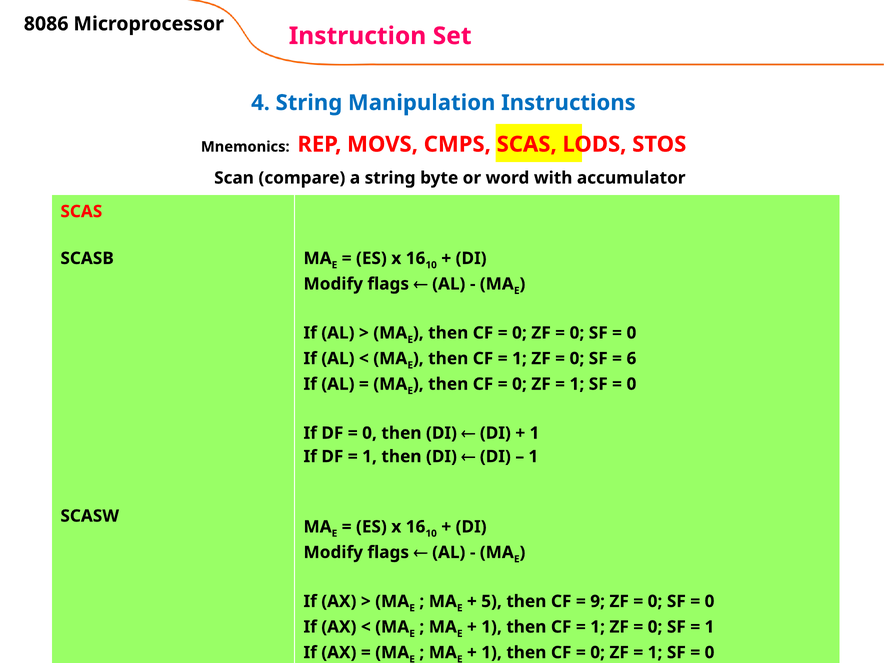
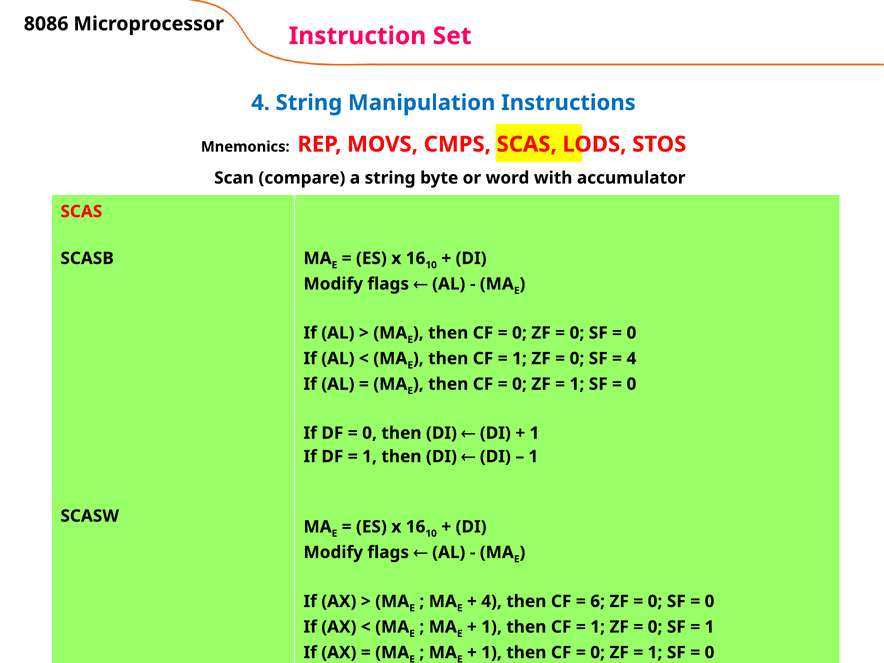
6: 6 -> 4 (631, 359)
5: 5 -> 4 (492, 601)
9: 9 -> 6 (598, 601)
